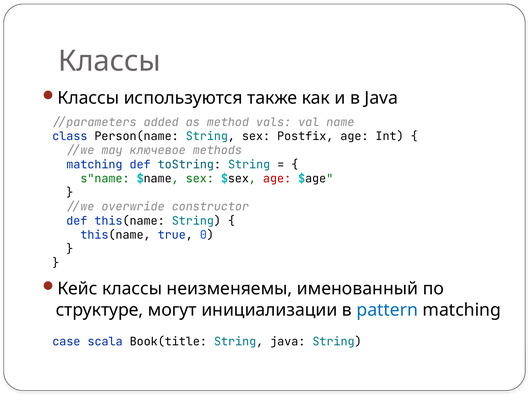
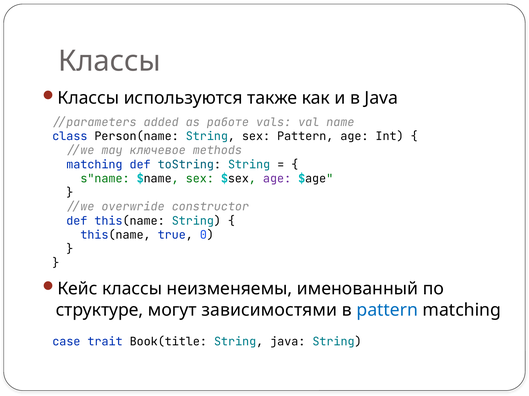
method: method -> работе (228, 123)
sex Postfix: Postfix -> Pattern (305, 137)
age colour: red -> purple (277, 179)
инициализации: инициализации -> зависимостями (269, 310)
scala: scala -> trait (105, 342)
